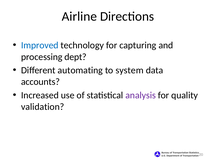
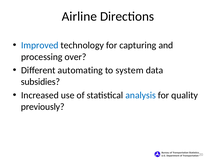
dept: dept -> over (76, 57)
accounts: accounts -> subsidies (40, 82)
analysis colour: purple -> blue (141, 95)
validation: validation -> previously (43, 107)
